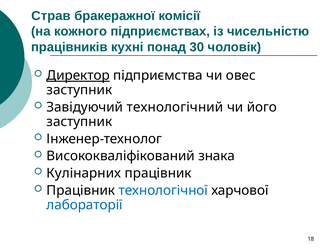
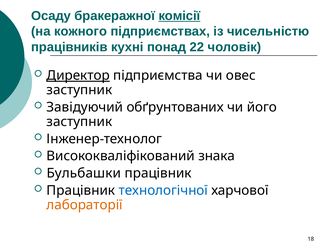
Страв: Страв -> Осаду (51, 16)
комісії underline: none -> present (179, 16)
30: 30 -> 22 (197, 47)
технологічний: технологічний -> обґрунтованих (175, 107)
Кулінарних: Кулінарних -> Бульбашки (84, 174)
лабораторії colour: blue -> orange (85, 205)
